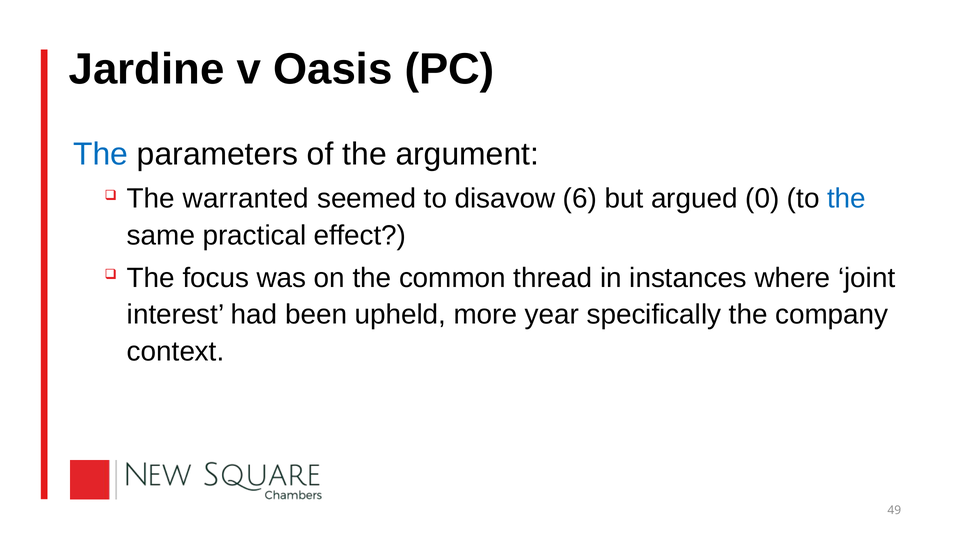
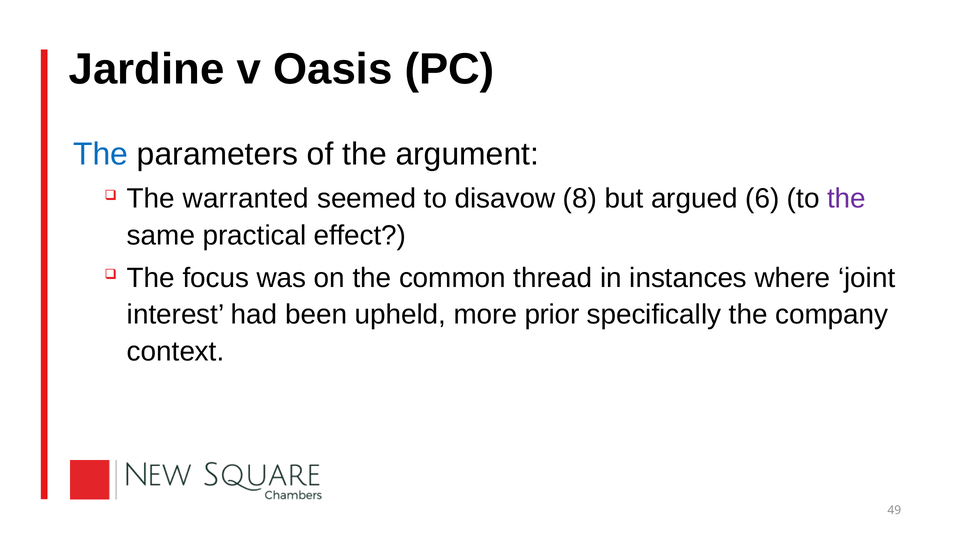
6: 6 -> 8 (580, 199)
0: 0 -> 6 (762, 199)
the colour: blue -> purple (847, 199)
year: year -> prior (552, 314)
